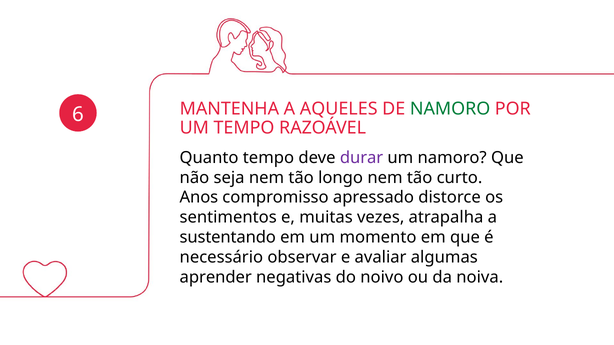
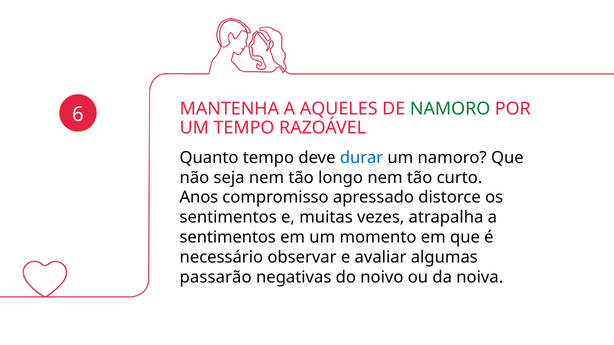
durar colour: purple -> blue (362, 158)
sustentando: sustentando -> sentimentos (228, 238)
aprender: aprender -> passarão (216, 277)
